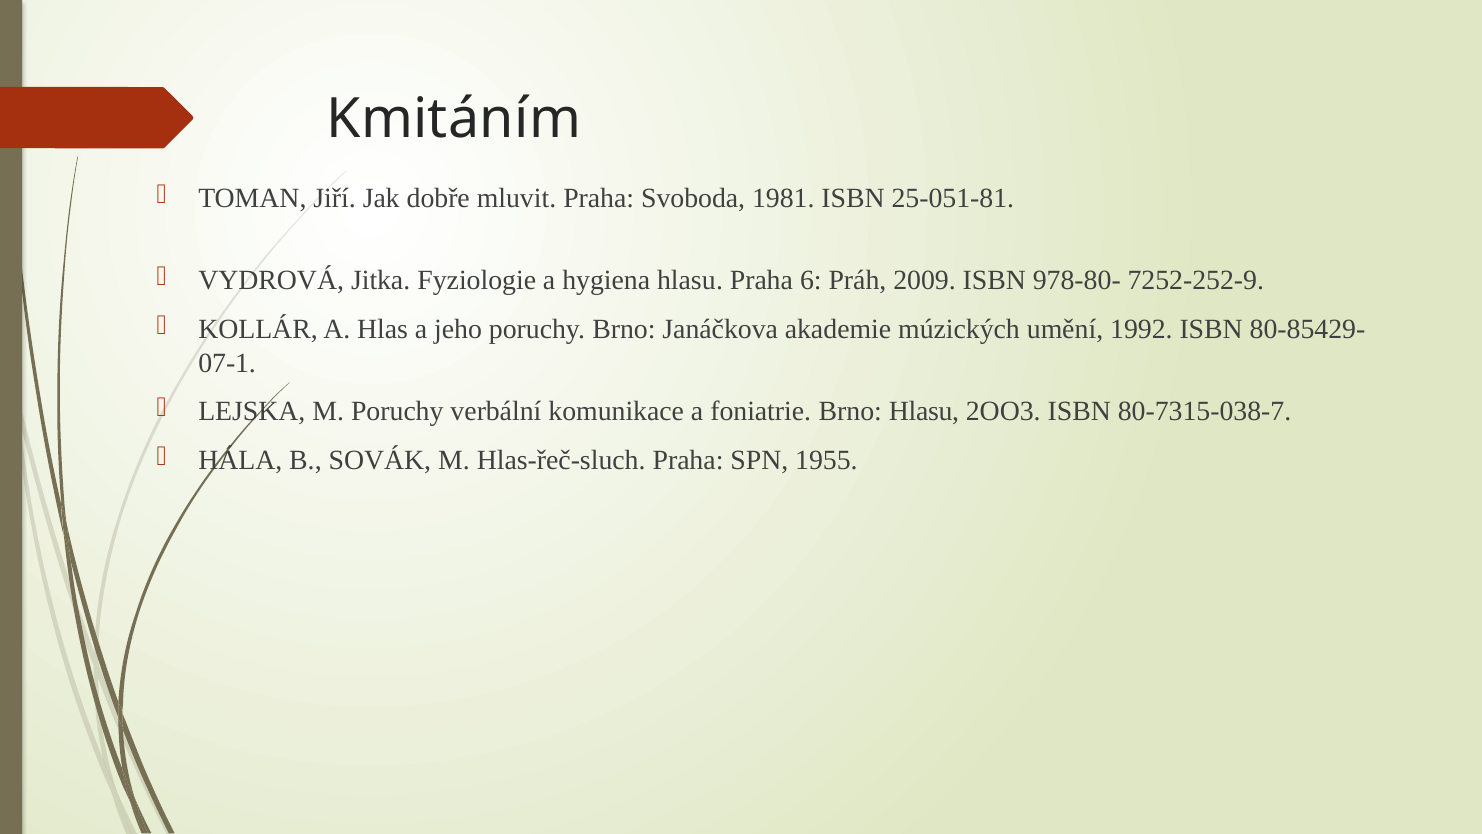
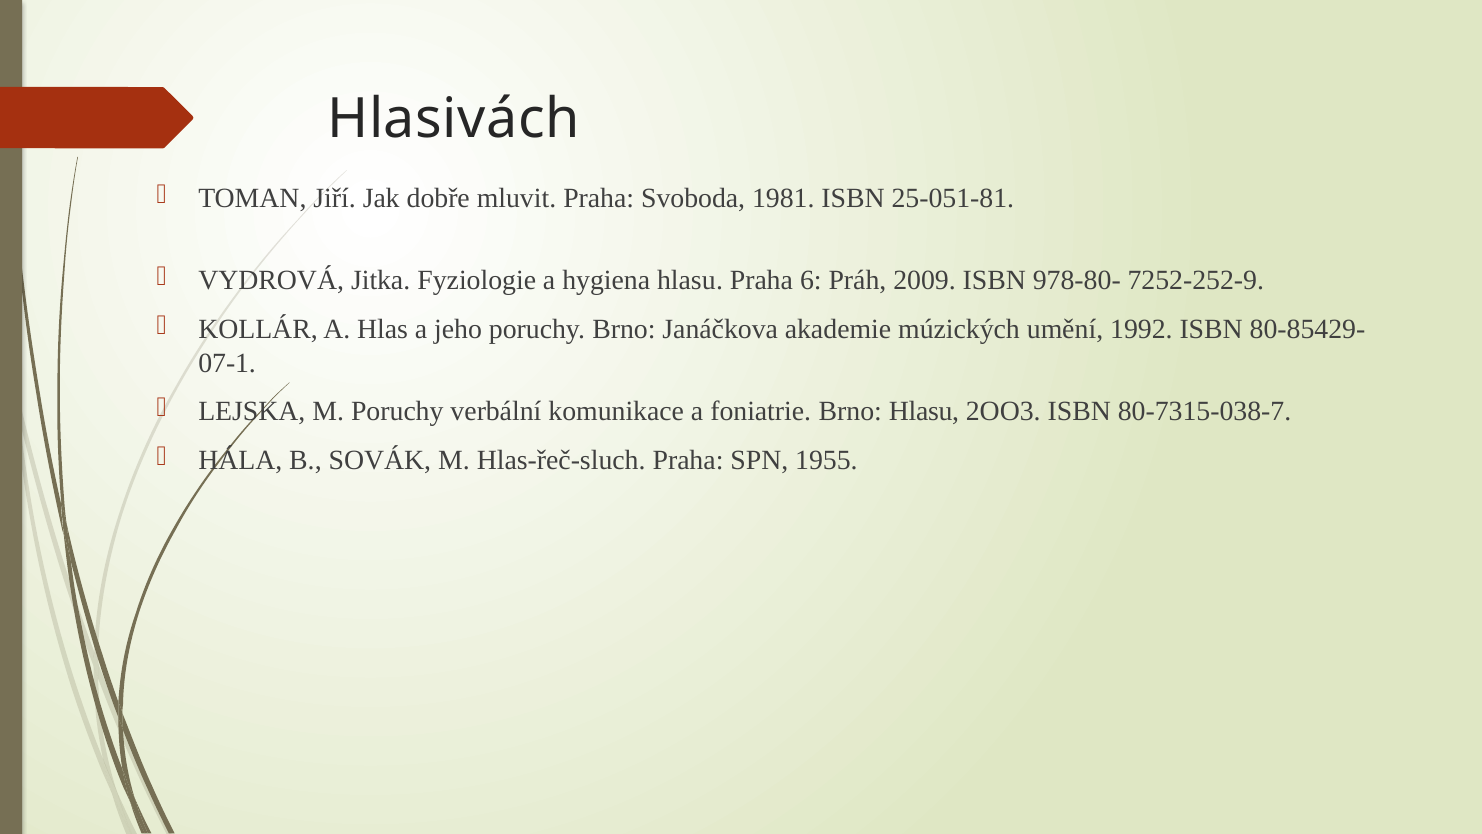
Kmitáním: Kmitáním -> Hlasivách (454, 119)
